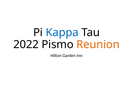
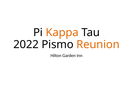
Kappa colour: blue -> orange (62, 32)
